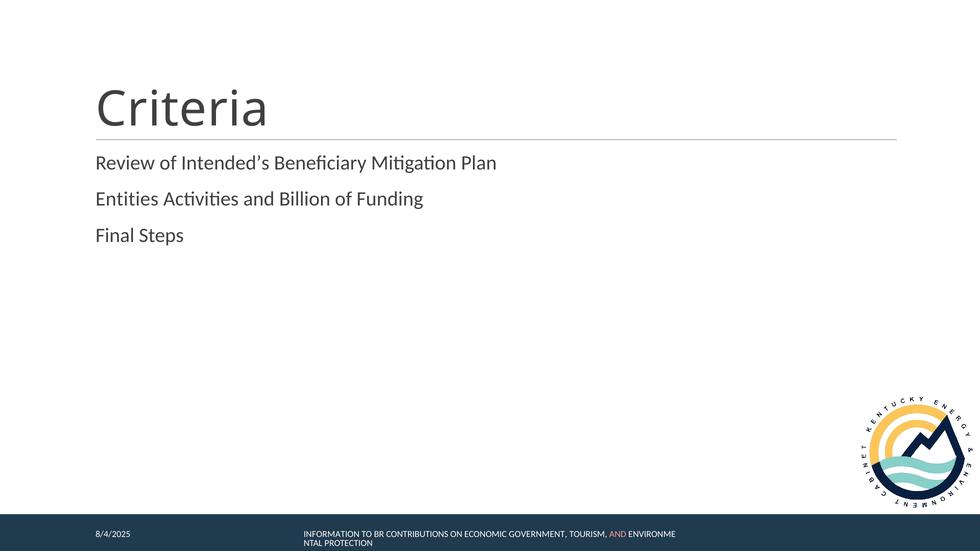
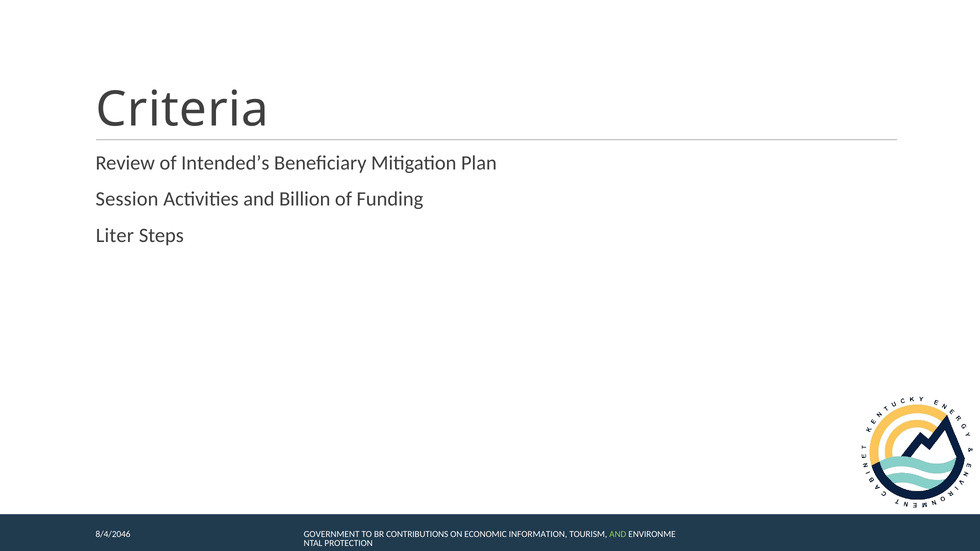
Entities: Entities -> Session (127, 199)
Final: Final -> Liter (115, 236)
8/4/2025: 8/4/2025 -> 8/4/2046 (113, 535)
INFORMATION: INFORMATION -> GOVERNMENT (332, 534)
GOVERNMENT: GOVERNMENT -> INFORMATION (538, 534)
AND colour: pink -> light green (618, 534)
